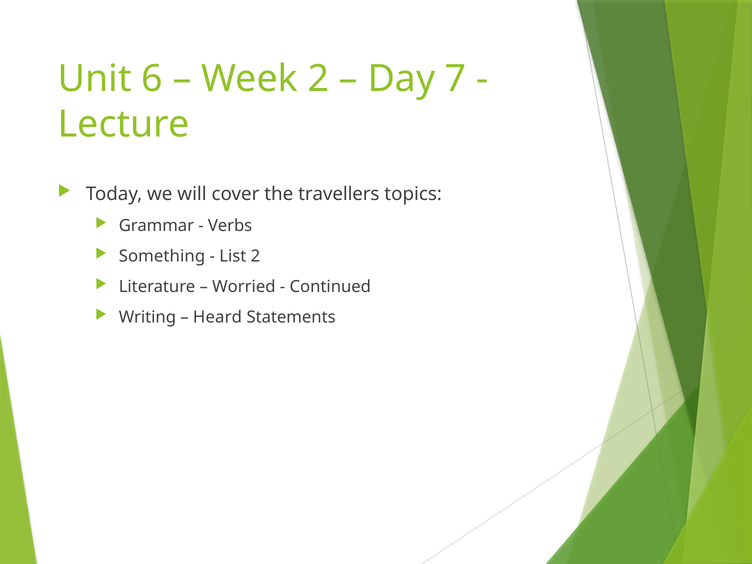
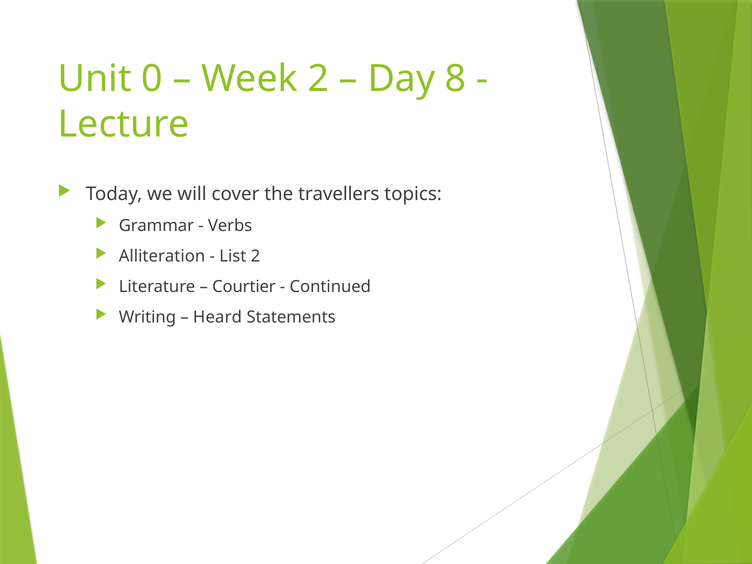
6: 6 -> 0 (152, 79)
7: 7 -> 8 (456, 79)
Something: Something -> Alliteration (162, 256)
Worried: Worried -> Courtier (244, 287)
